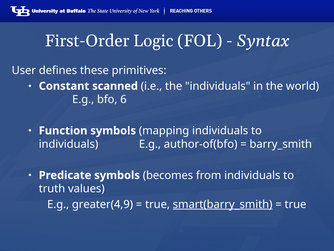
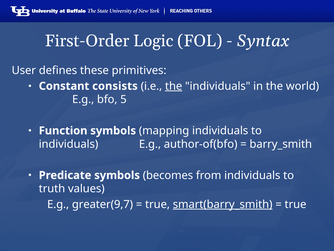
scanned: scanned -> consists (115, 86)
the underline: none -> present (174, 86)
6: 6 -> 5 (123, 99)
greater(4,9: greater(4,9 -> greater(9,7 (102, 204)
